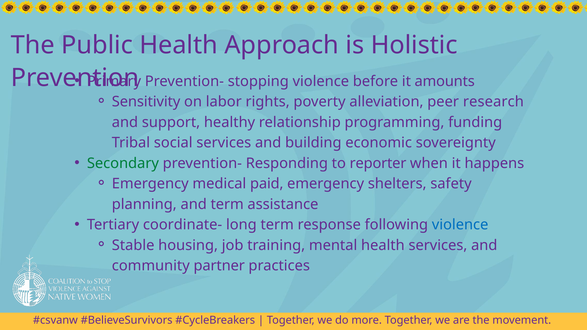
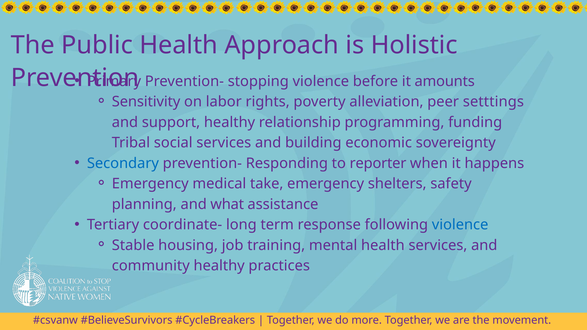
research: research -> setttings (493, 102)
Secondary colour: green -> blue (123, 163)
paid: paid -> take (267, 184)
and term: term -> what (227, 204)
community partner: partner -> healthy (219, 266)
